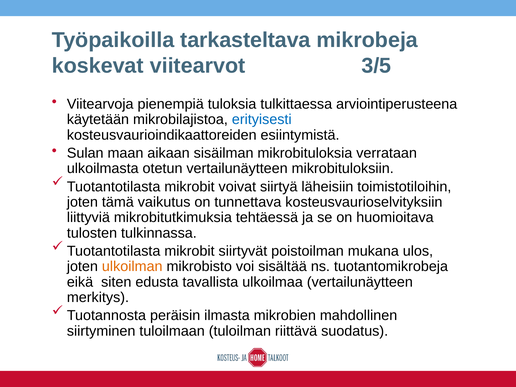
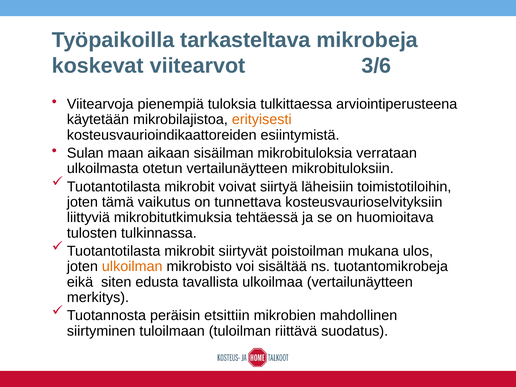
3/5: 3/5 -> 3/6 (376, 66)
erityisesti colour: blue -> orange (262, 120)
ilmasta: ilmasta -> etsittiin (227, 316)
